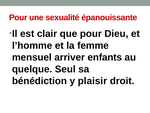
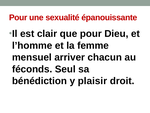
enfants: enfants -> chacun (105, 57)
quelque: quelque -> féconds (32, 69)
